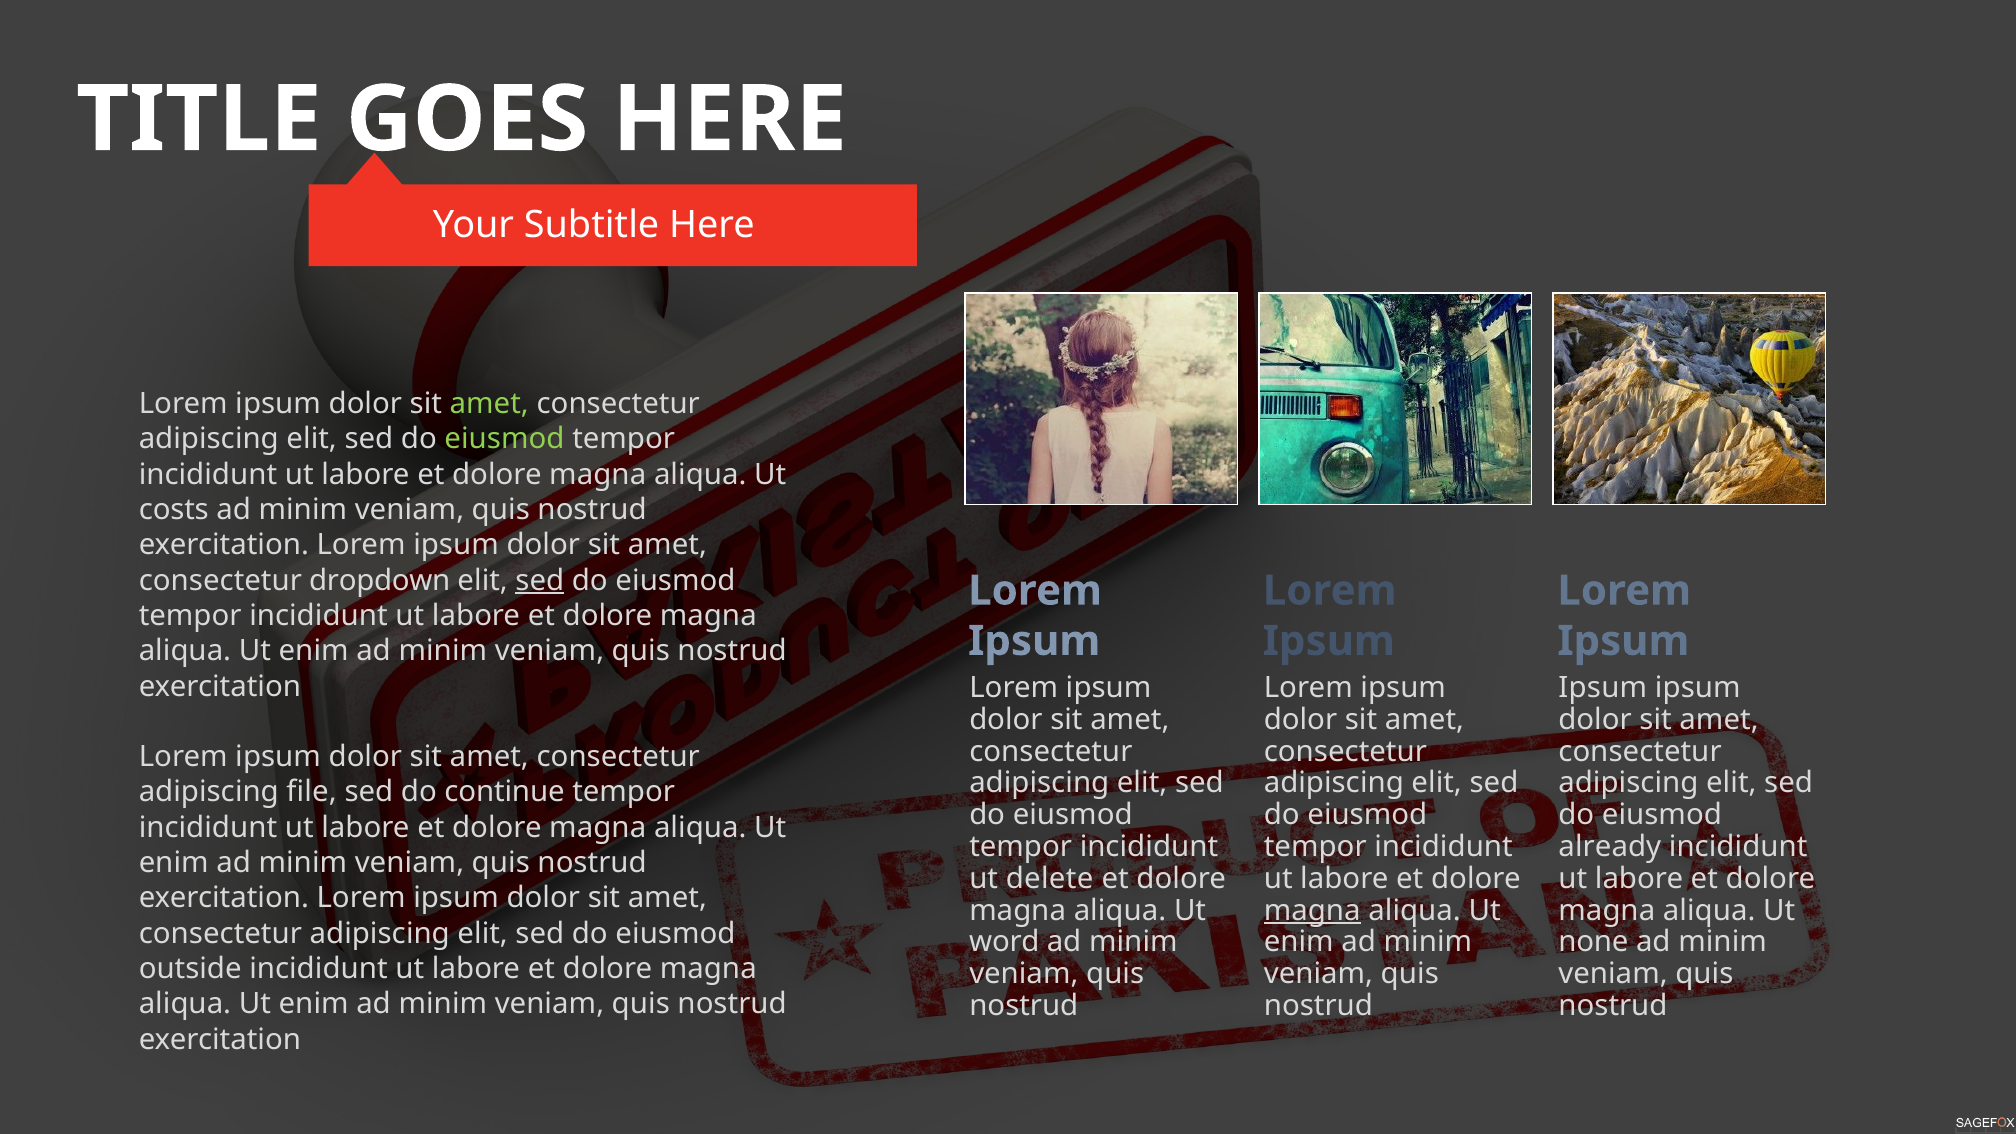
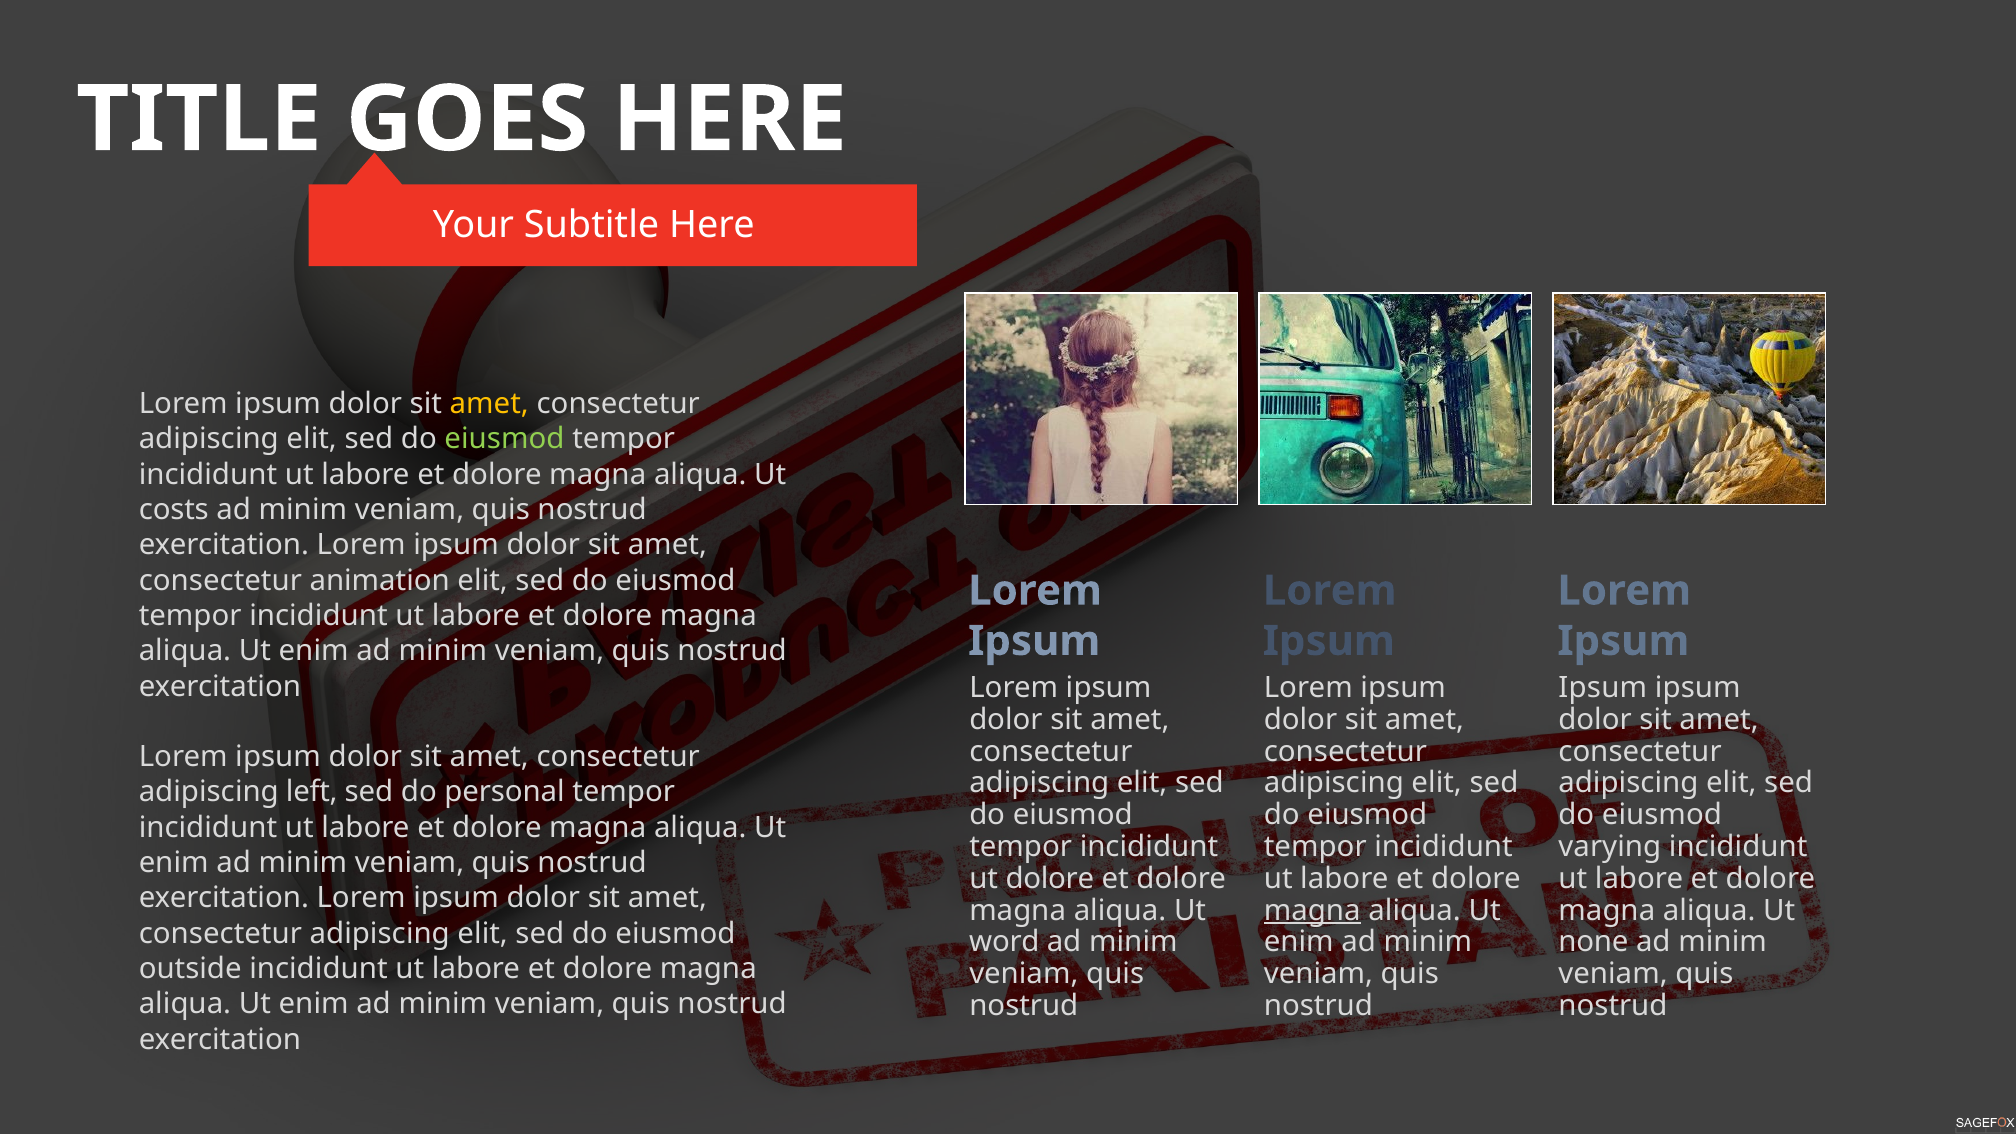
amet colour: light green -> yellow (489, 404)
dropdown: dropdown -> animation (380, 580)
sed underline: present -> none (540, 580)
file: file -> left (312, 792)
continue: continue -> personal (505, 792)
already: already -> varying (1610, 847)
ut delete: delete -> dolore (1050, 879)
